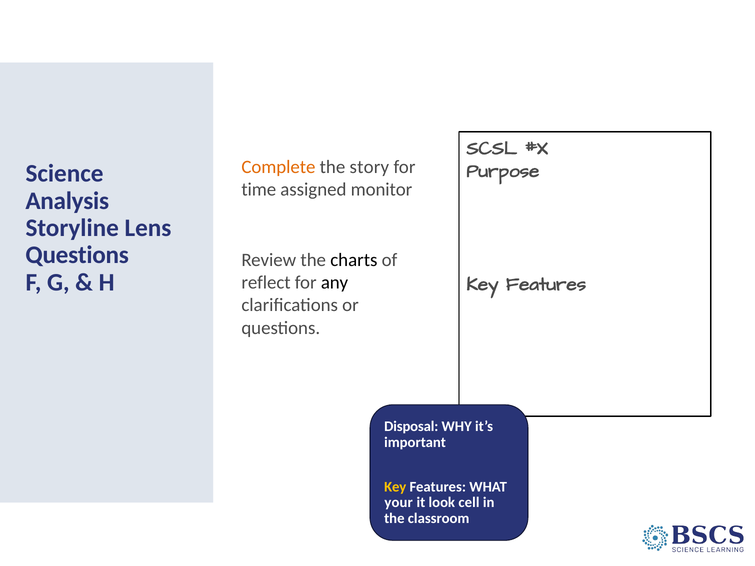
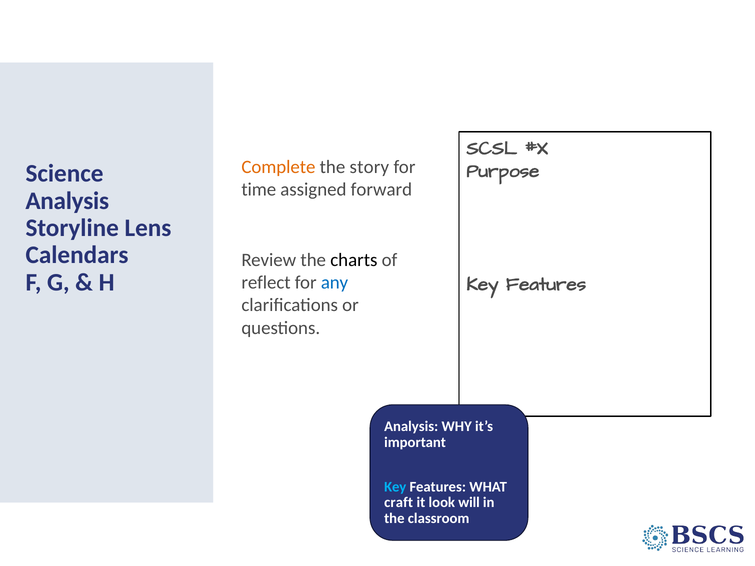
monitor: monitor -> forward (381, 190)
Questions: Questions -> Calendars (77, 255)
any colour: black -> blue (335, 283)
Disposal: Disposal -> Analysis (411, 427)
Key colour: yellow -> light blue (395, 487)
your: your -> craft (399, 503)
cell: cell -> will (469, 503)
